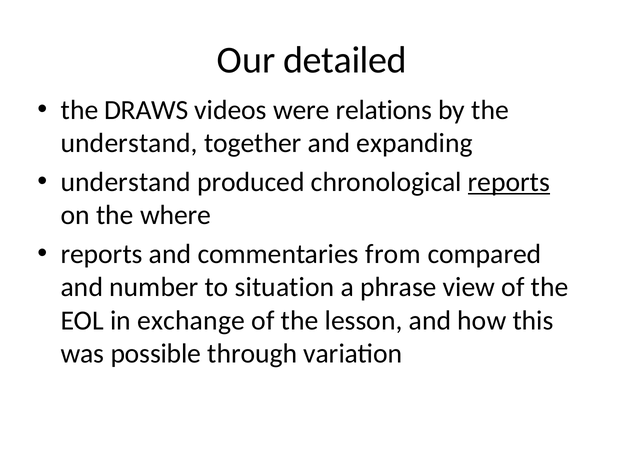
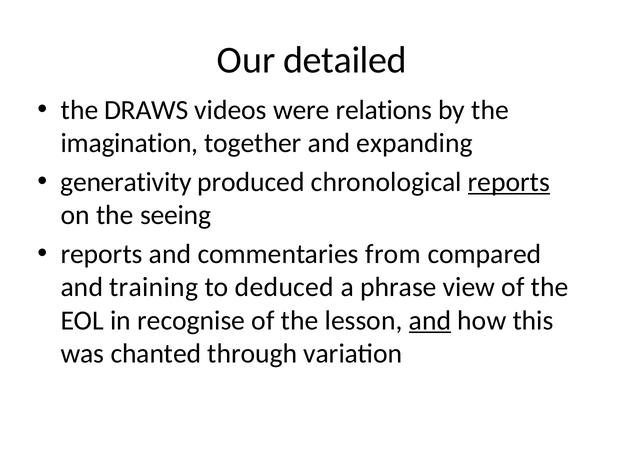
understand: understand -> imagination (129, 143)
understand: understand -> generativity (126, 182)
where: where -> seeing (176, 215)
number: number -> training (154, 287)
situation: situation -> deduced (284, 287)
exchange: exchange -> recognise (191, 321)
and underline: none -> present (430, 321)
possible: possible -> chanted (156, 354)
